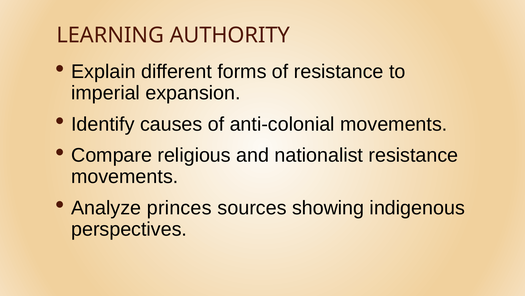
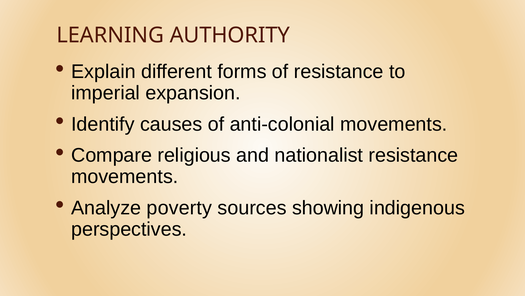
princes: princes -> poverty (179, 207)
